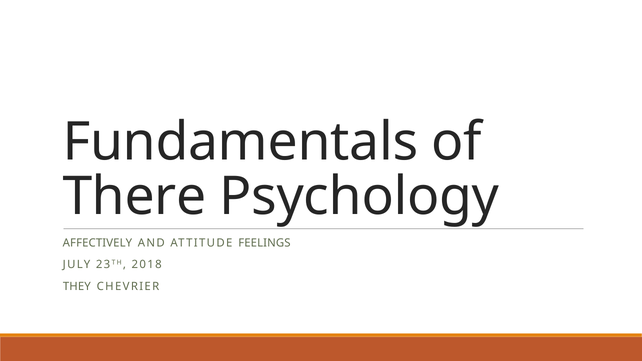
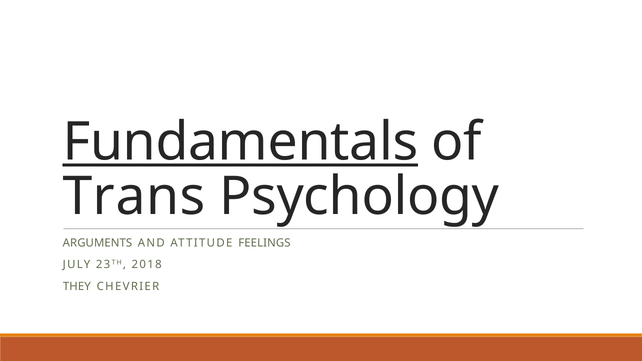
Fundamentals underline: none -> present (240, 142)
There: There -> Trans (134, 197)
AFFECTIVELY: AFFECTIVELY -> ARGUMENTS (97, 243)
